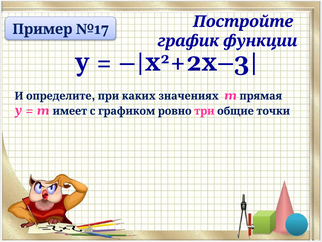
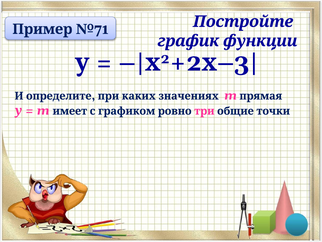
№17: №17 -> №71 (92, 29)
